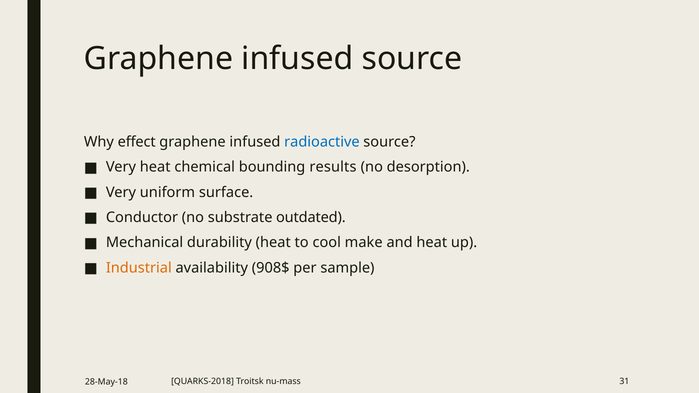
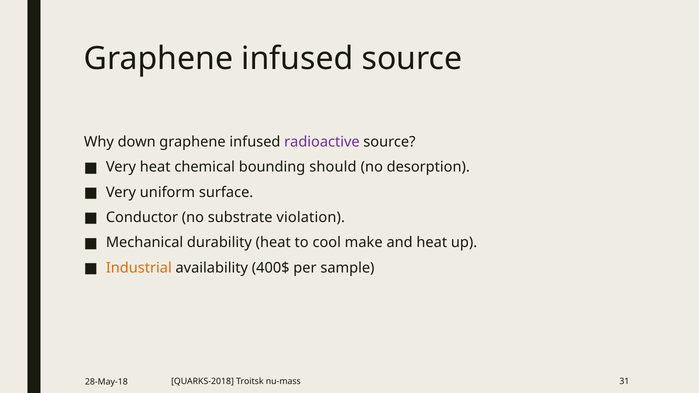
effect: effect -> down (137, 142)
radioactive colour: blue -> purple (322, 142)
results: results -> should (333, 167)
outdated: outdated -> violation (311, 218)
908$: 908$ -> 400$ (271, 268)
